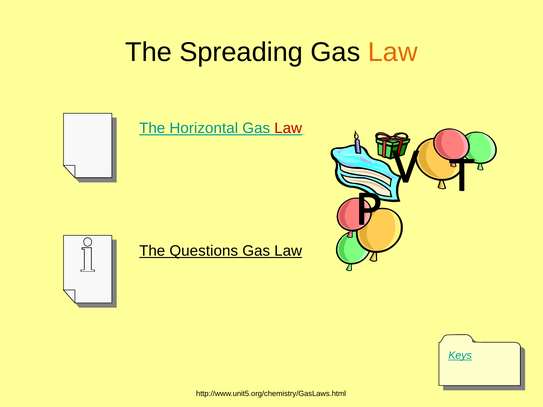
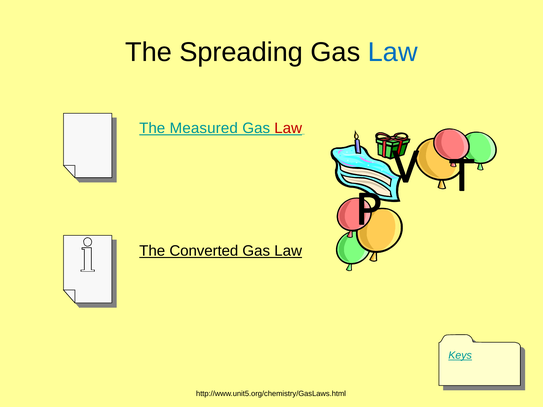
Law colour: orange -> blue (393, 52)
Horizontal: Horizontal -> Measured (204, 128)
Questions: Questions -> Converted (204, 251)
